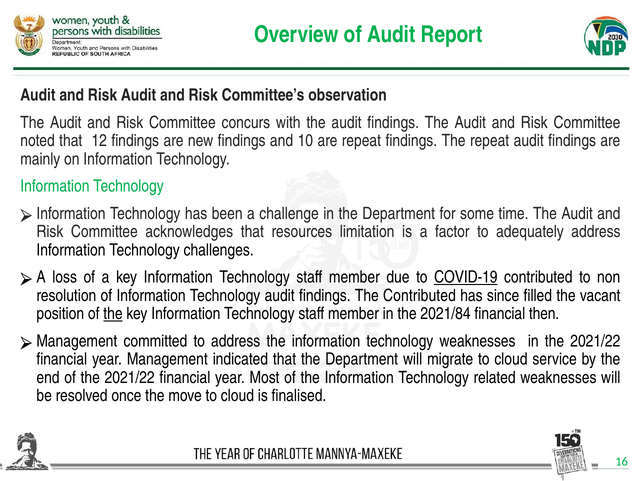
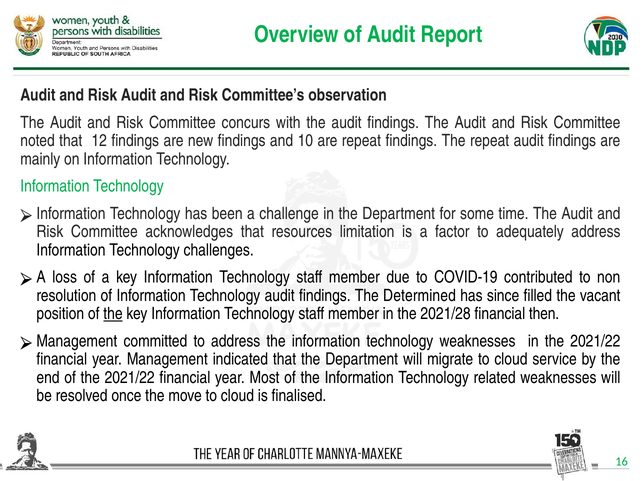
COVID-19 underline: present -> none (466, 278)
The Contributed: Contributed -> Determined (419, 296)
2021/84: 2021/84 -> 2021/28 (446, 314)
